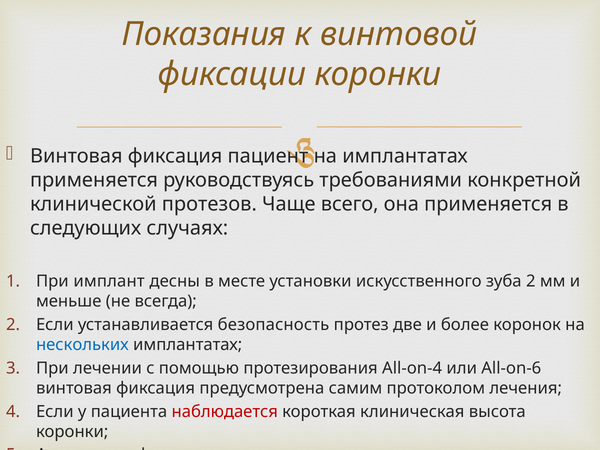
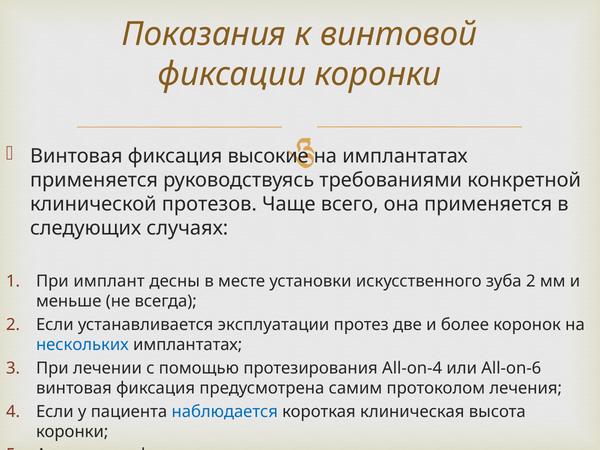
пациент: пациент -> высокие (268, 156)
безопасность: безопасность -> эксплуатации (274, 325)
наблюдается colour: red -> blue (225, 411)
